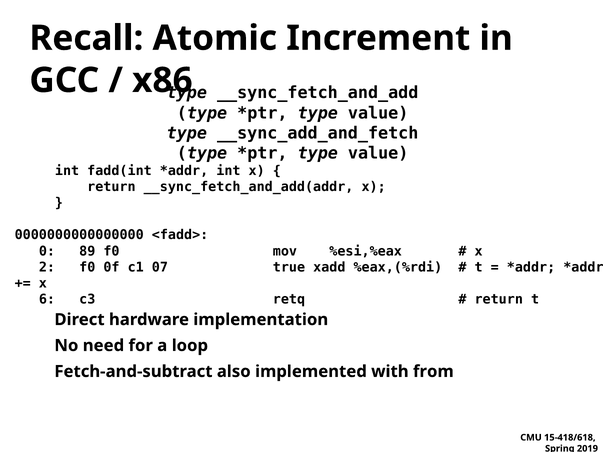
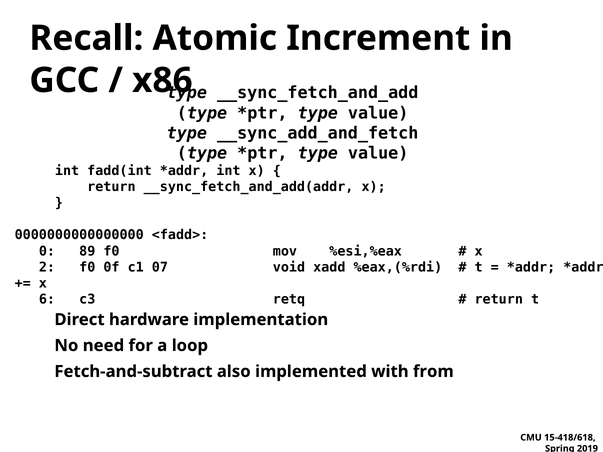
true: true -> void (289, 267)
